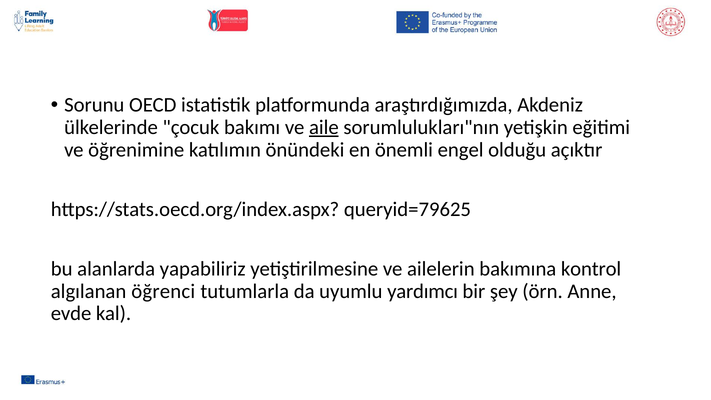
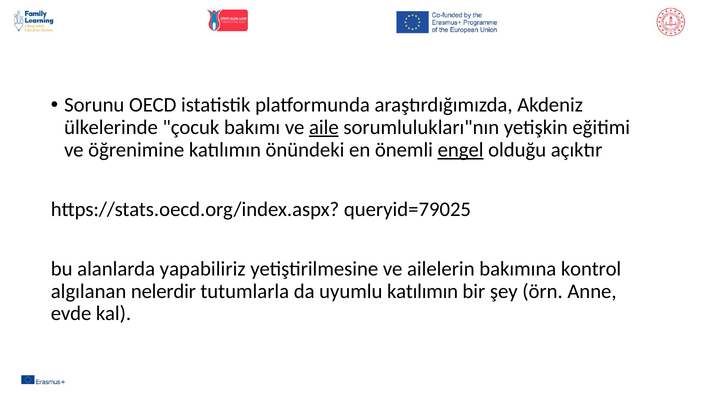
engel underline: none -> present (461, 150)
queryid=79625: queryid=79625 -> queryid=79025 (407, 209)
öğrenci: öğrenci -> nelerdir (163, 291)
uyumlu yardımcı: yardımcı -> katılımın (423, 291)
